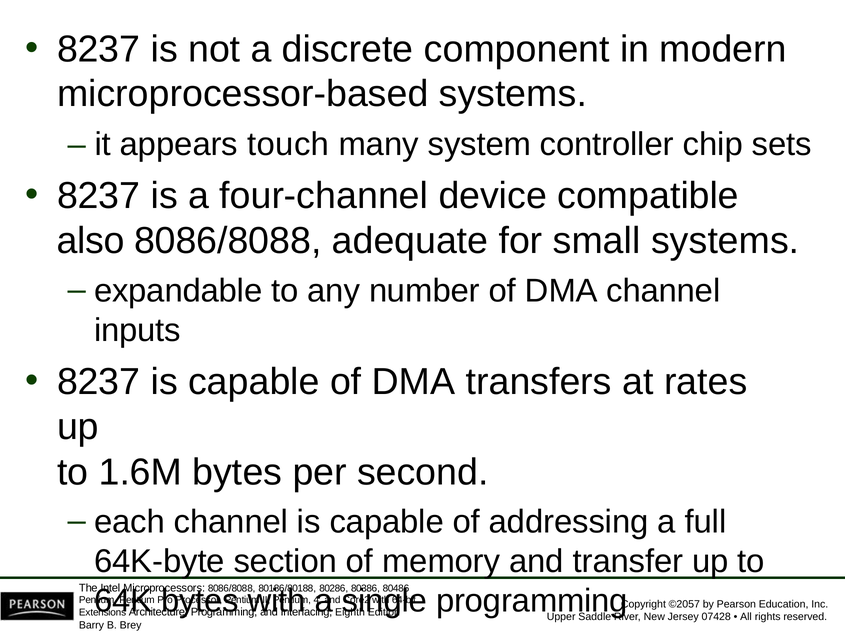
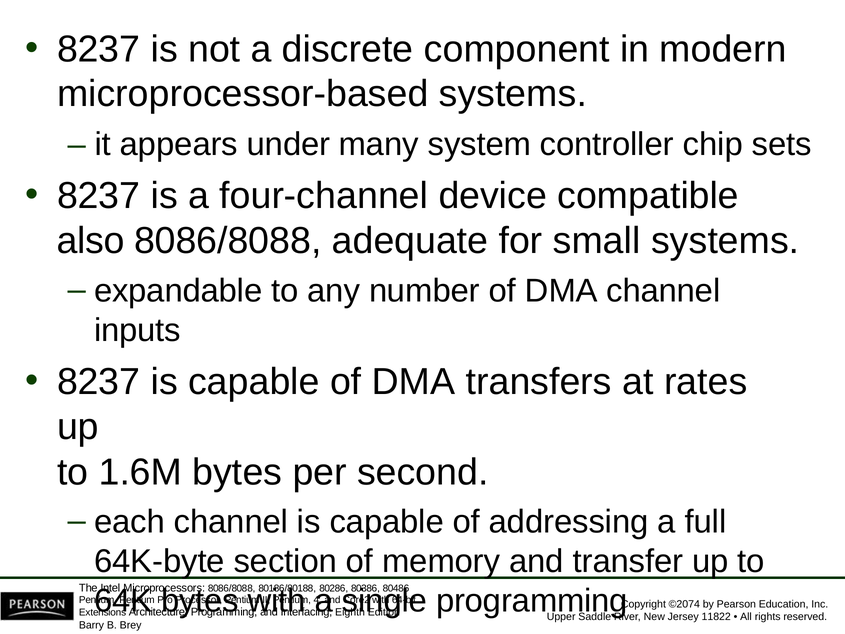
touch: touch -> under (289, 144)
©2057: ©2057 -> ©2074 (684, 604)
07428: 07428 -> 11822 (716, 617)
